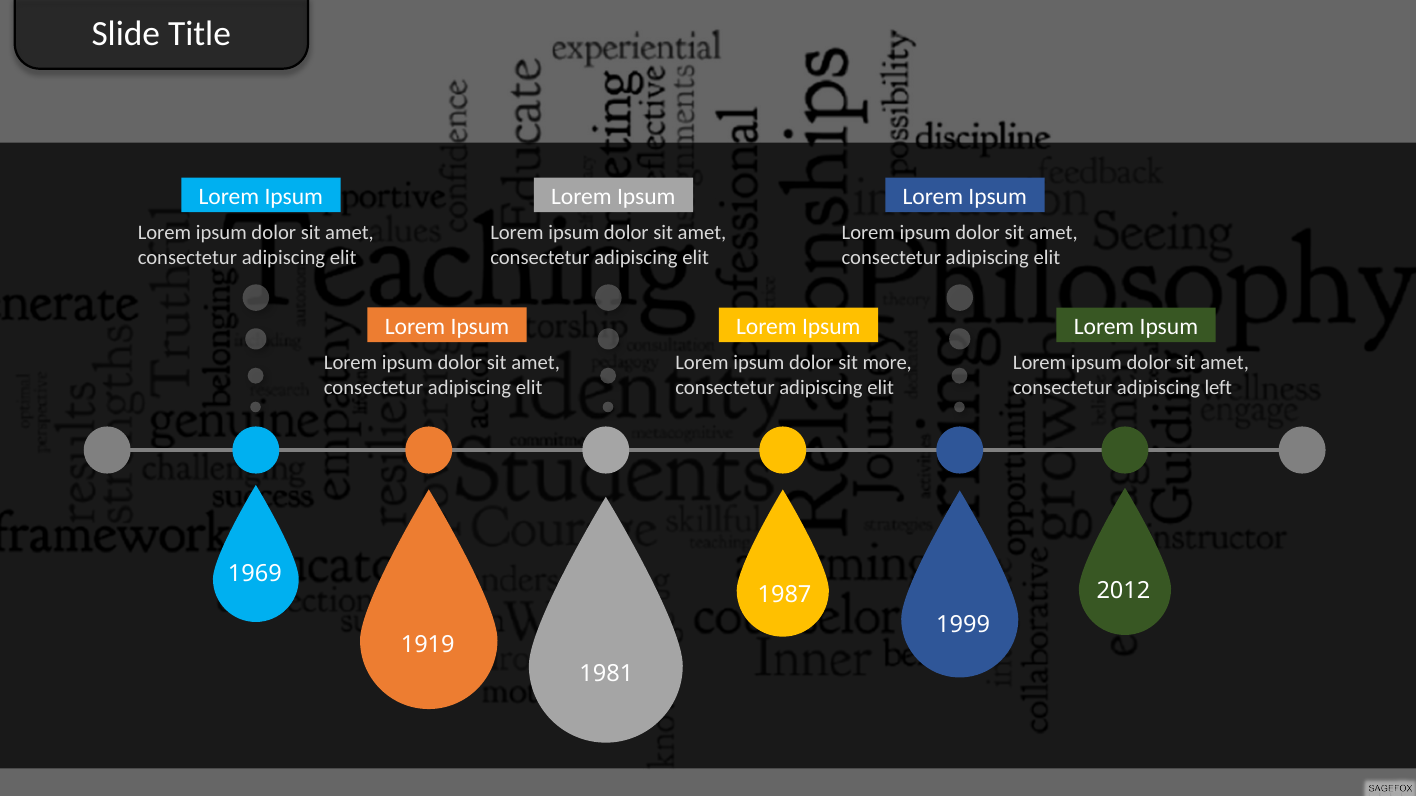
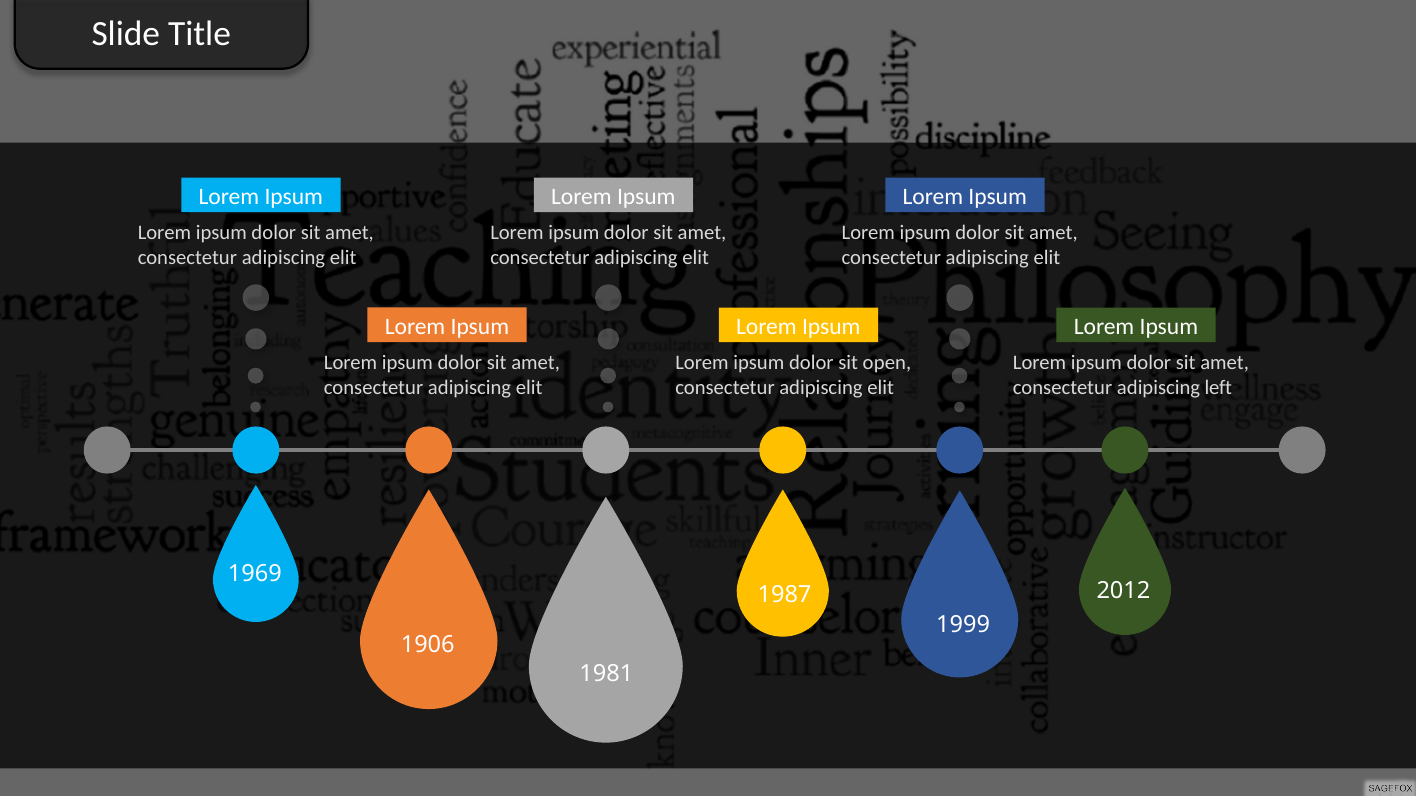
more: more -> open (887, 363)
1919: 1919 -> 1906 (428, 645)
